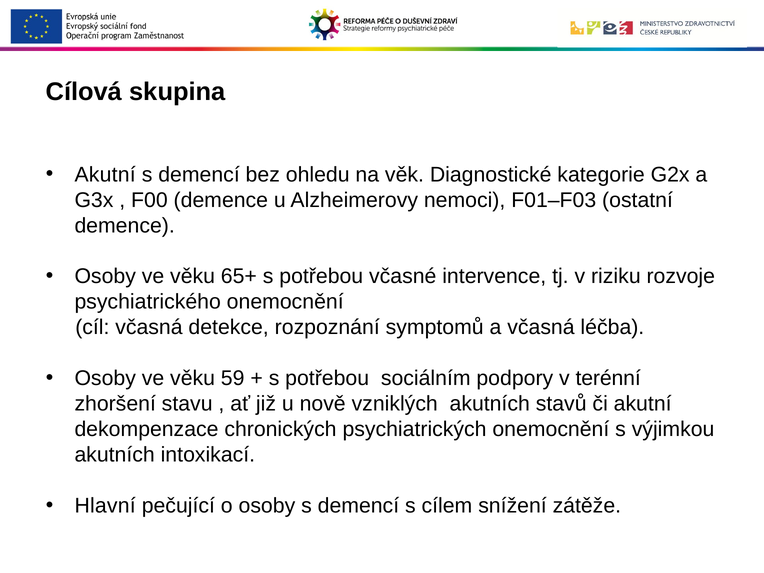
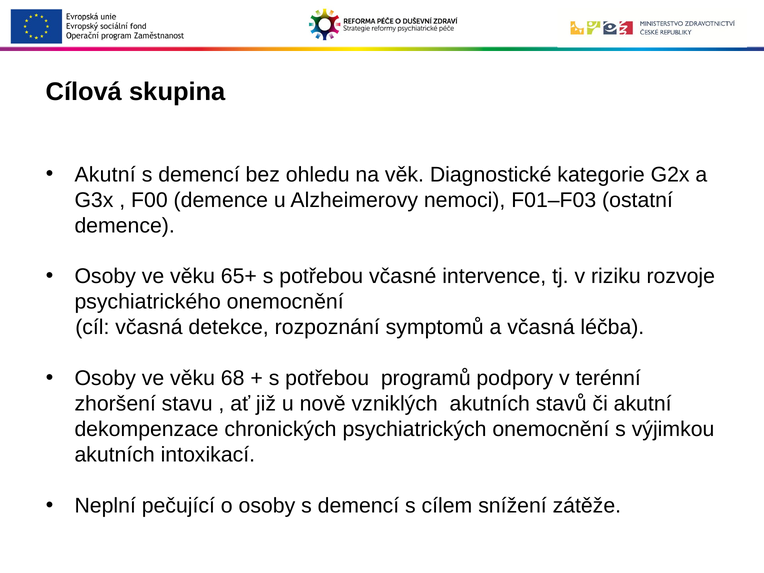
59: 59 -> 68 (233, 378)
sociálním: sociálním -> programů (426, 378)
Hlavní: Hlavní -> Neplní (105, 506)
